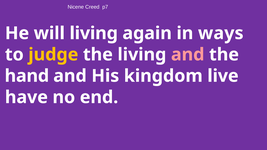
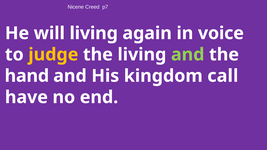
ways: ways -> voice (221, 33)
and colour: pink -> light green (188, 55)
live: live -> call (223, 76)
